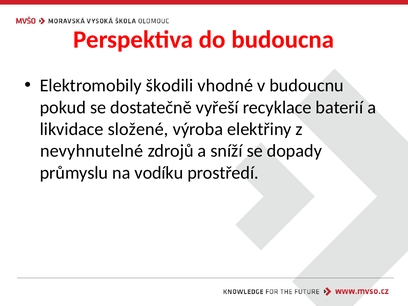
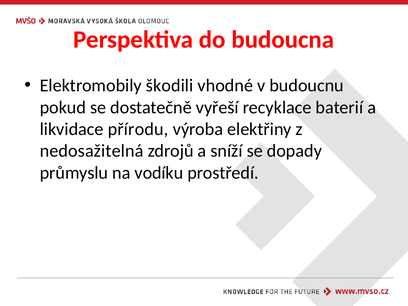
složené: složené -> přírodu (138, 129)
nevyhnutelné: nevyhnutelné -> nedosažitelná (92, 151)
